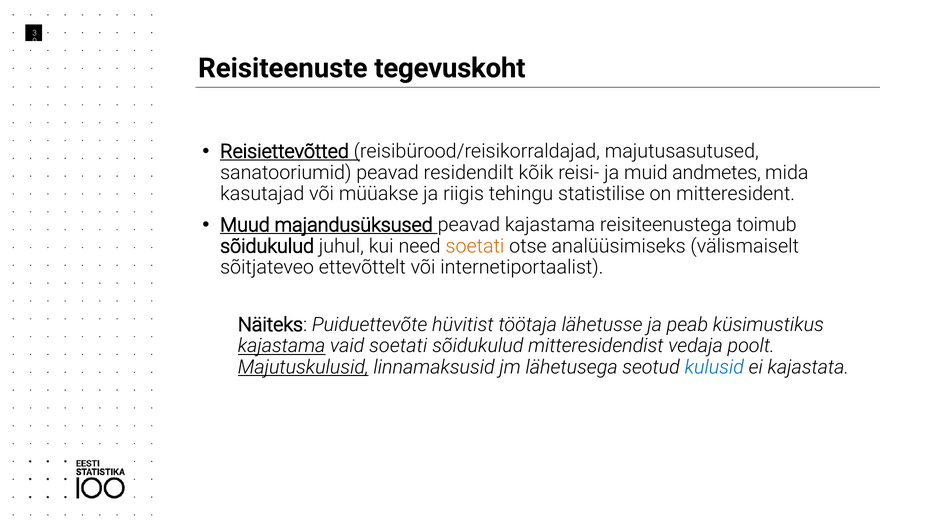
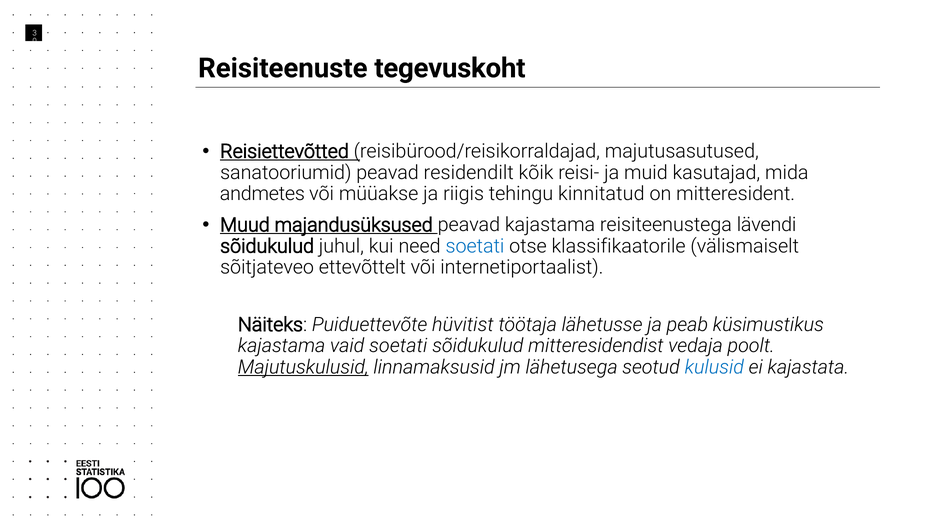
andmetes: andmetes -> kasutajad (716, 173)
kasutajad: kasutajad -> andmetes (262, 194)
statistilise: statistilise -> kinnitatud (601, 194)
toimub: toimub -> lävendi (767, 225)
soetati colour: orange -> blue (475, 246)
analüüsimiseks: analüüsimiseks -> klassifikaatorile (619, 246)
kajastama underline: present -> none (282, 346)
